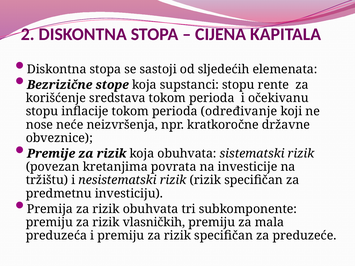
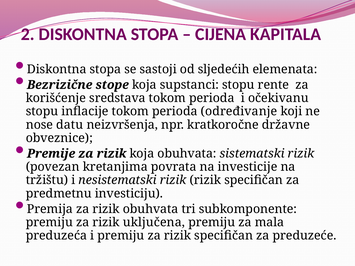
neće: neće -> datu (70, 125)
vlasničkih: vlasničkih -> uključena (154, 223)
